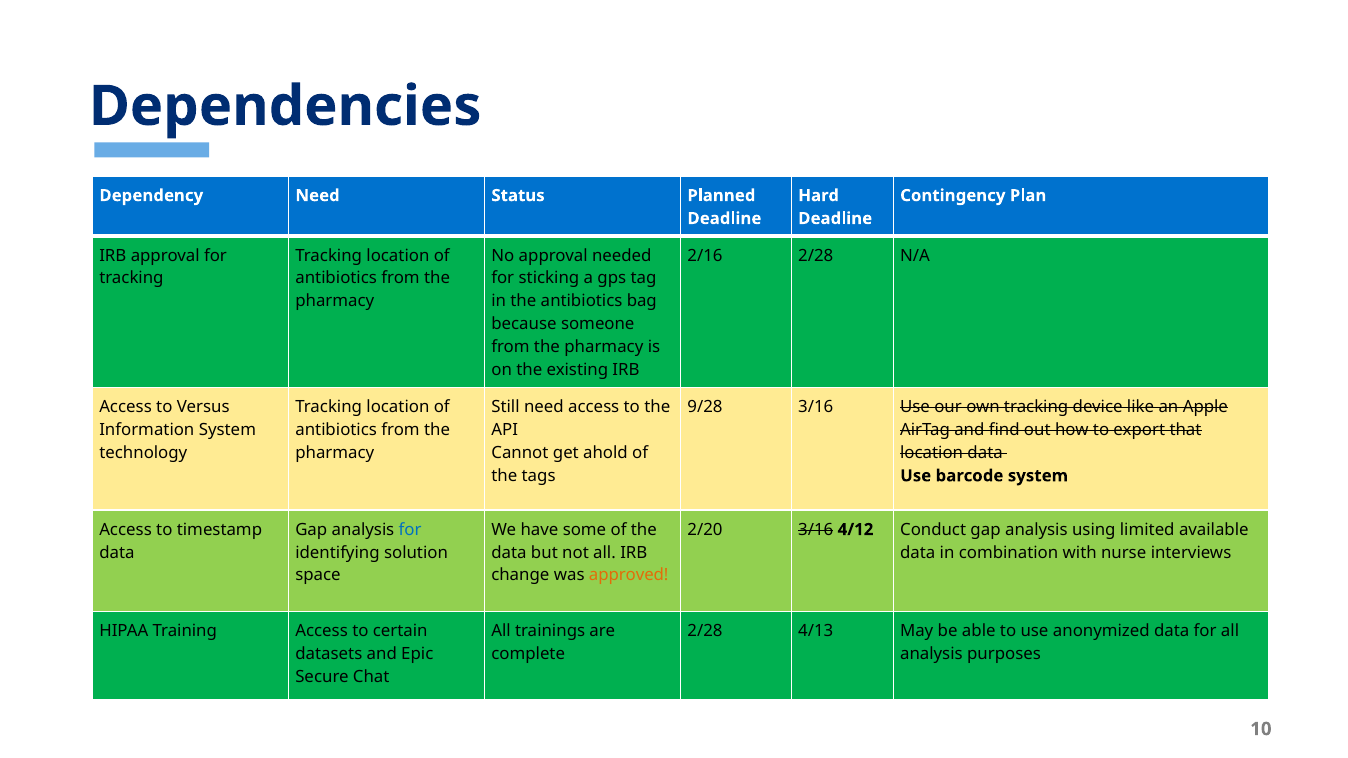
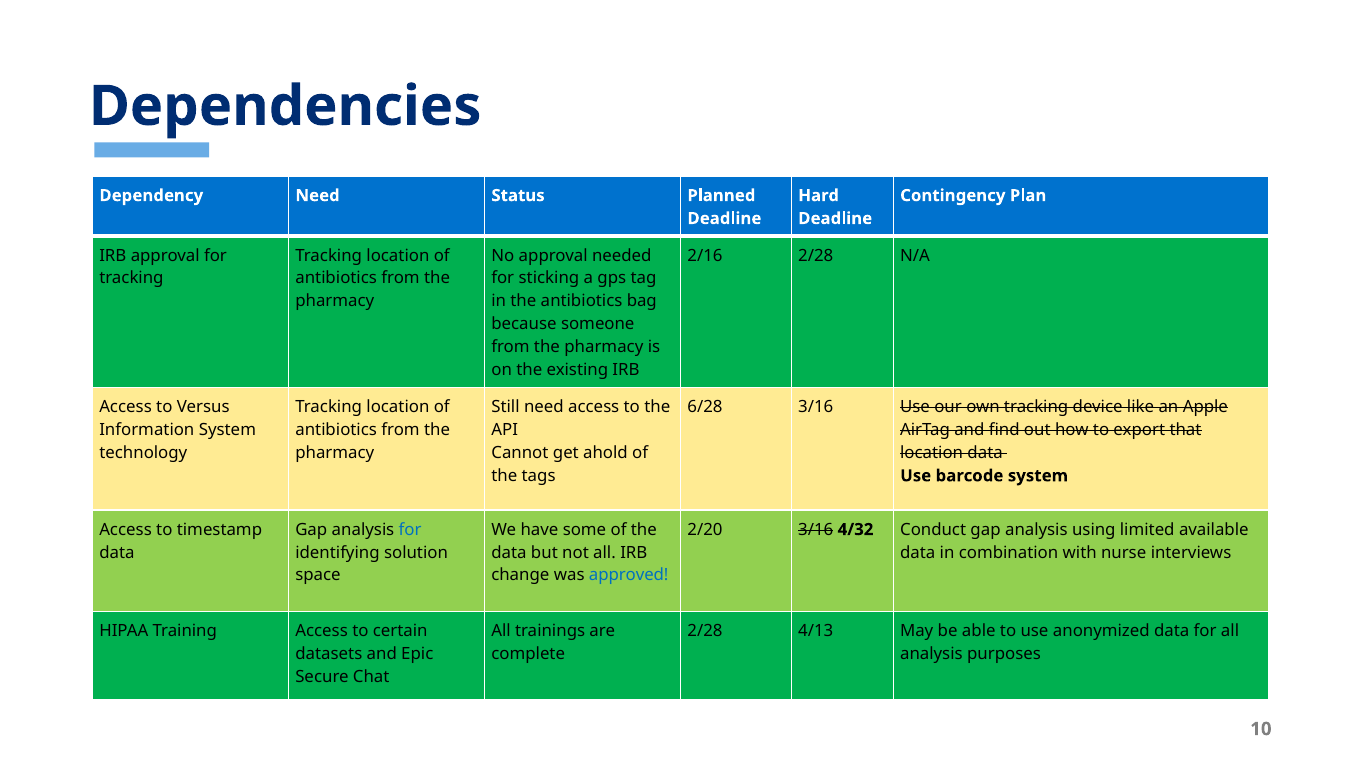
9/28: 9/28 -> 6/28 (705, 407)
4/12: 4/12 -> 4/32 (856, 530)
approved colour: orange -> blue (629, 576)
